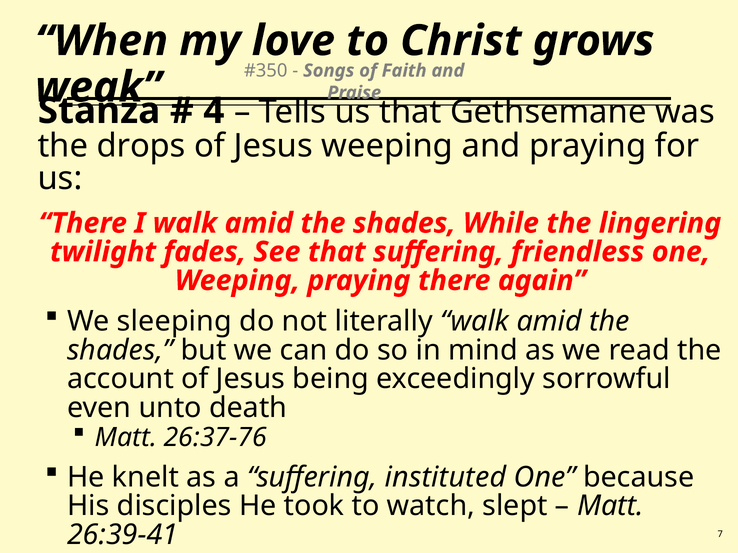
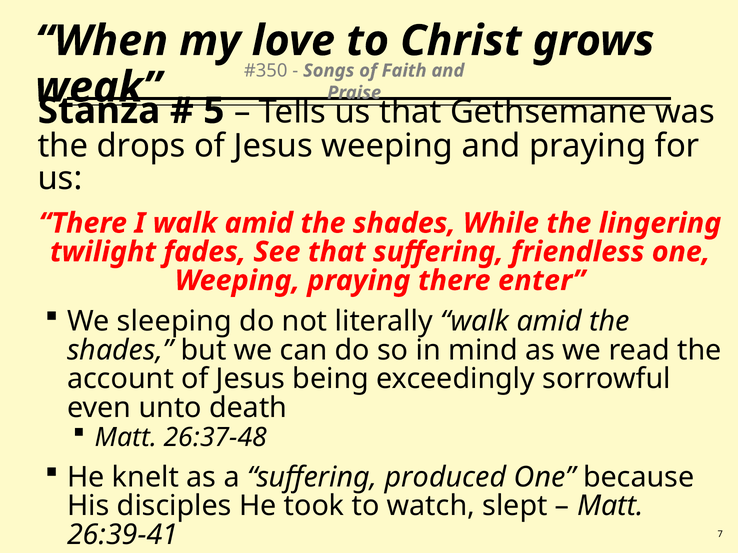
4: 4 -> 5 (214, 111)
again: again -> enter (542, 281)
26:37-76: 26:37-76 -> 26:37-48 (215, 438)
instituted: instituted -> produced (446, 478)
